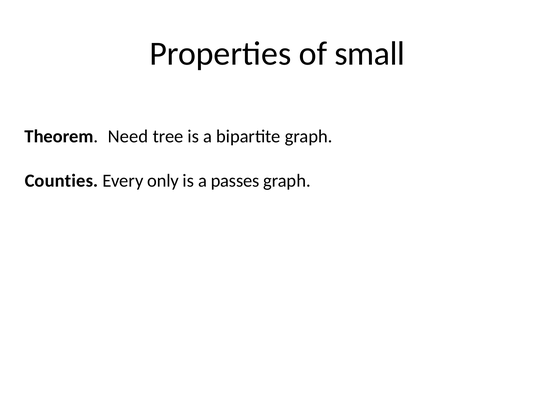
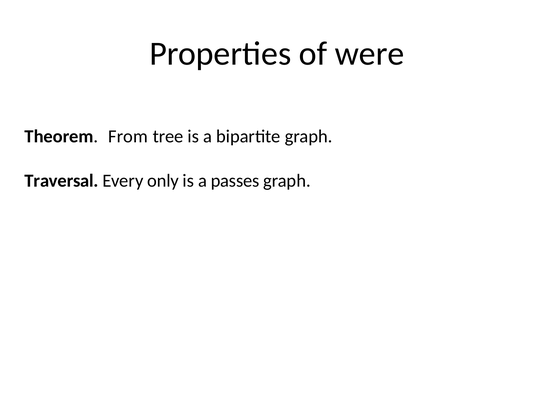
small: small -> were (370, 54)
Need: Need -> From (128, 137)
Counties: Counties -> Traversal (62, 181)
